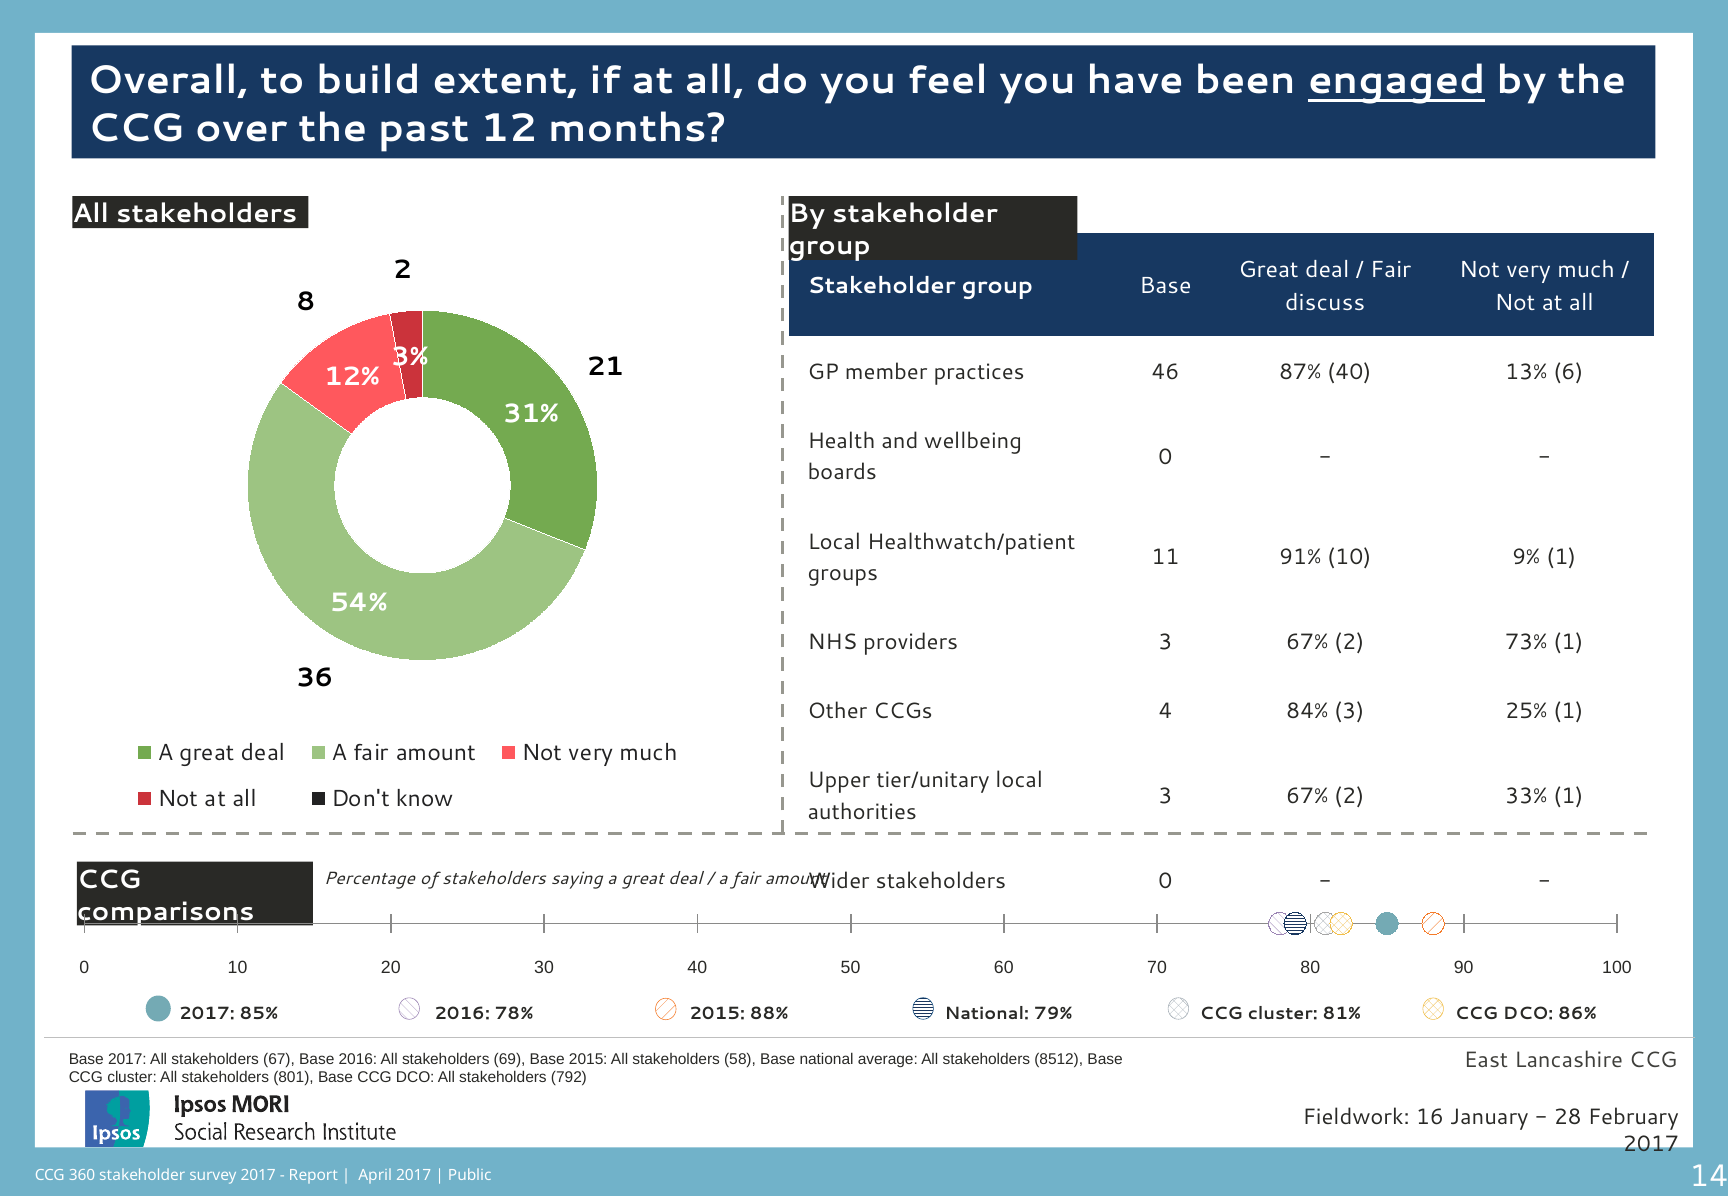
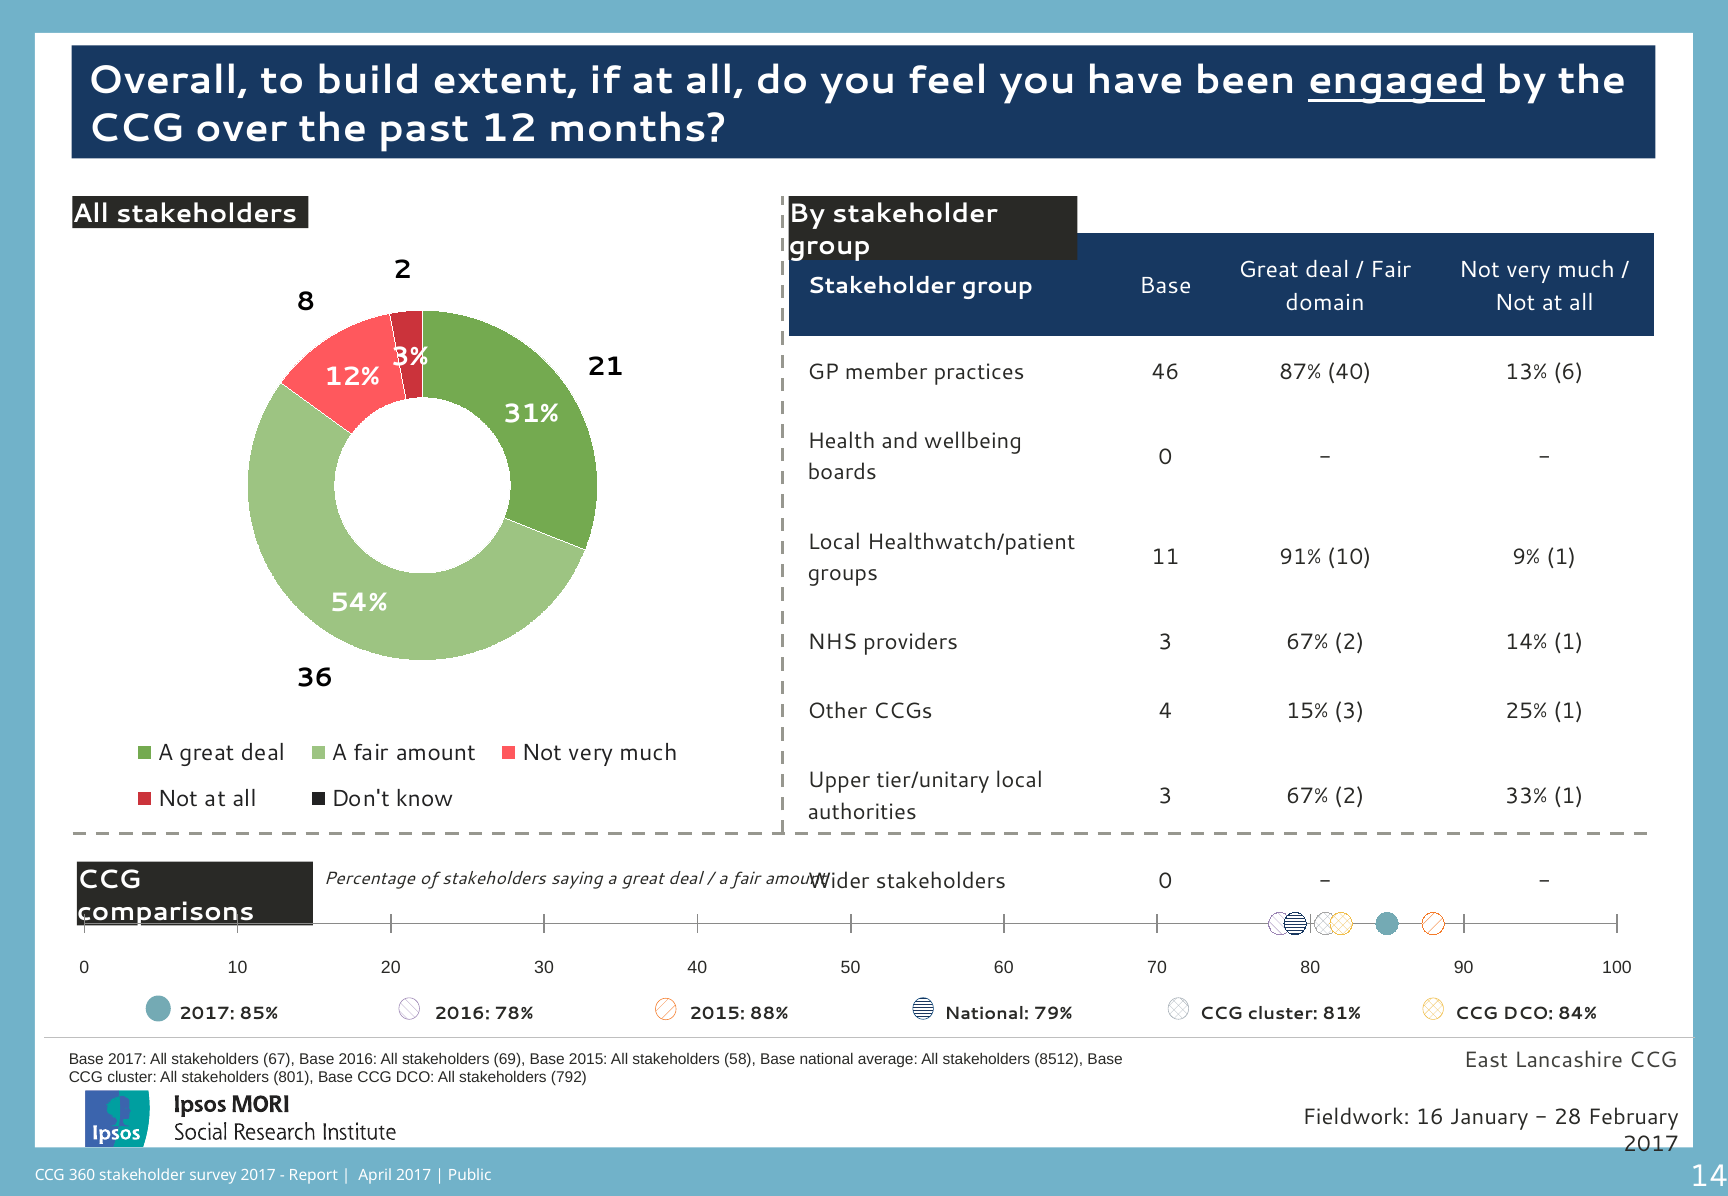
discuss: discuss -> domain (1325, 302)
73%: 73% -> 14% (1526, 642)
84%: 84% -> 15% (1307, 712)
86%: 86% -> 84% (1577, 1014)
